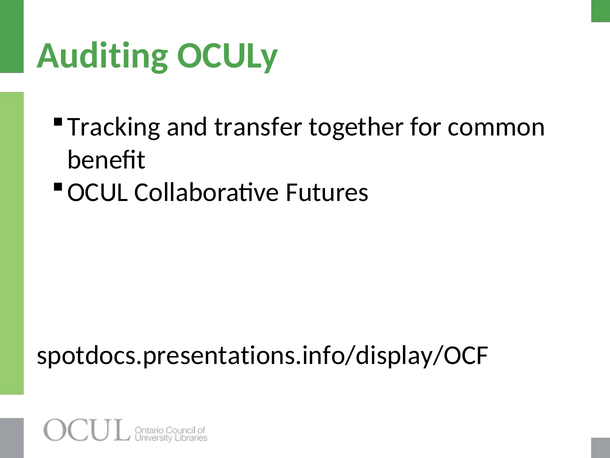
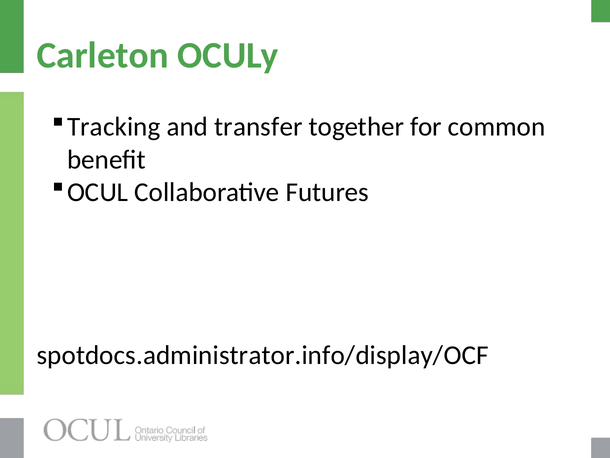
Auditing: Auditing -> Carleton (103, 55)
spotdocs.presentations.info/display/OCF: spotdocs.presentations.info/display/OCF -> spotdocs.administrator.info/display/OCF (263, 355)
